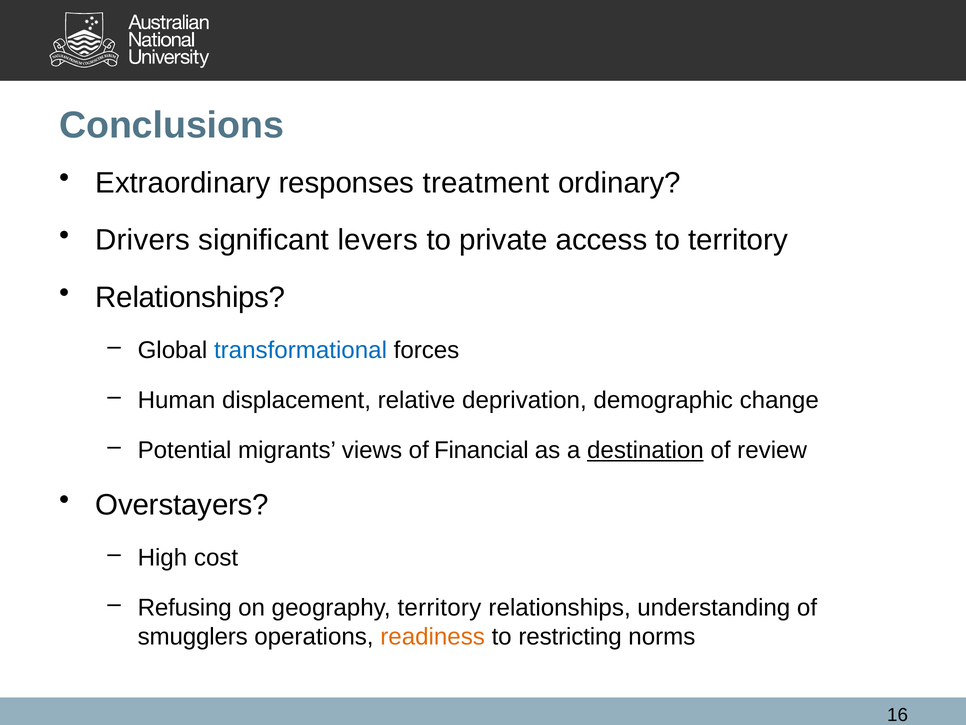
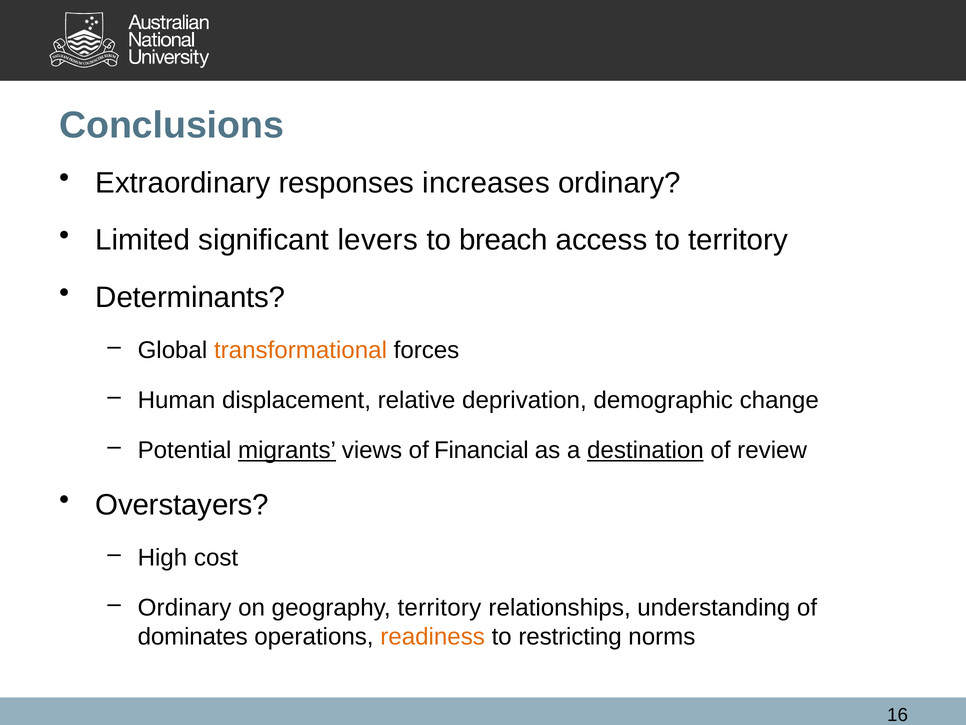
treatment: treatment -> increases (486, 183)
Drivers: Drivers -> Limited (143, 240)
private: private -> breach (503, 240)
Relationships: Relationships -> Determinants (190, 297)
transformational colour: blue -> orange (301, 350)
migrants underline: none -> present (287, 450)
Refusing: Refusing -> Ordinary (184, 607)
smugglers: smugglers -> dominates (193, 636)
